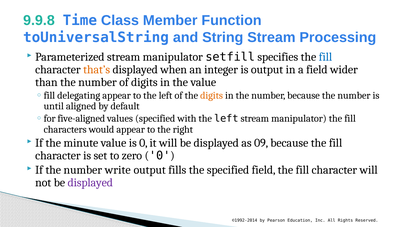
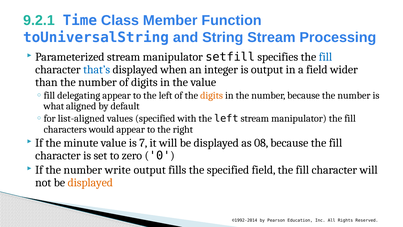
9.9.8: 9.9.8 -> 9.2.1 (39, 20)
that’s colour: orange -> blue (97, 69)
until: until -> what (54, 106)
five-aligned: five-aligned -> list-aligned (81, 118)
is 0: 0 -> 7 (143, 143)
09: 09 -> 08 (261, 143)
displayed colour: purple -> orange (90, 183)
